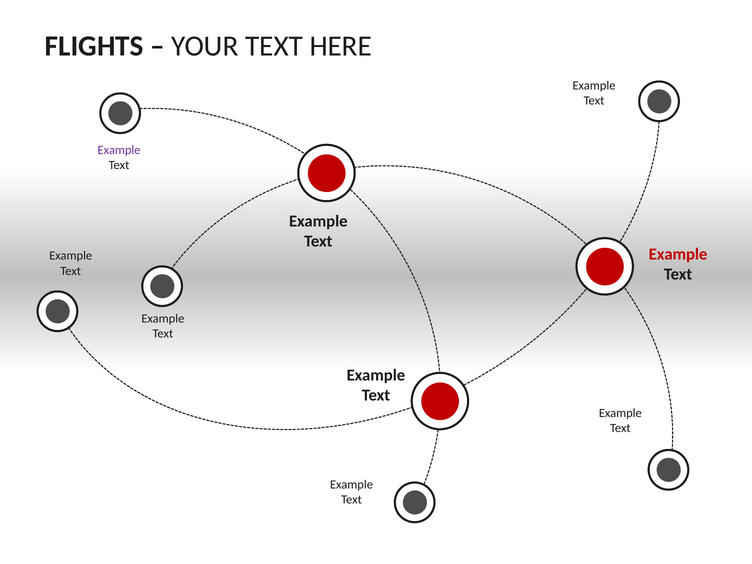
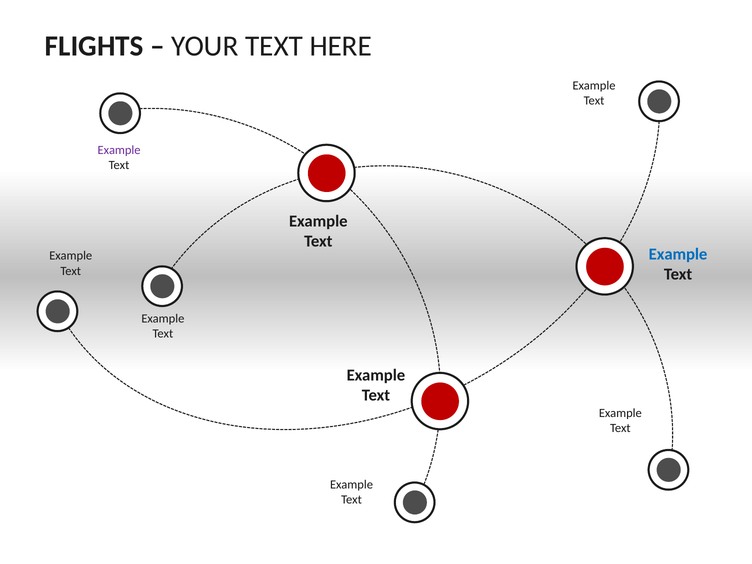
Example colour: red -> blue (678, 254)
